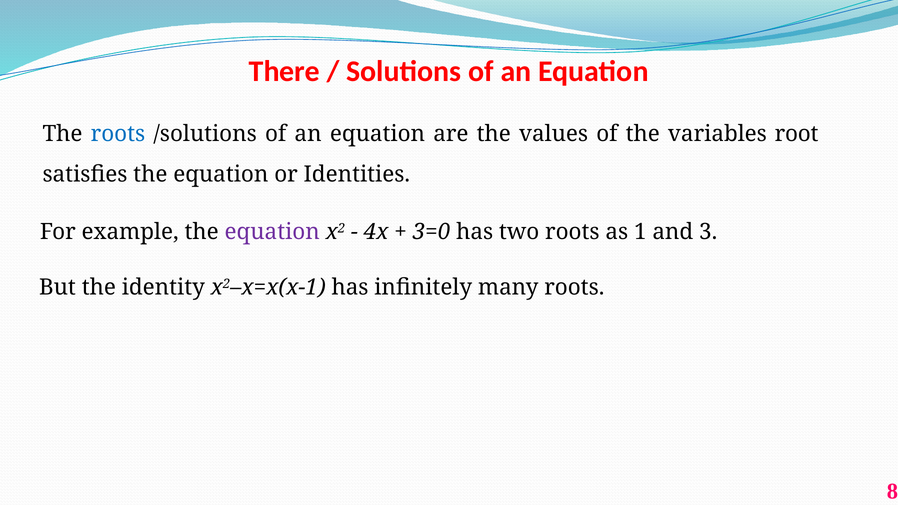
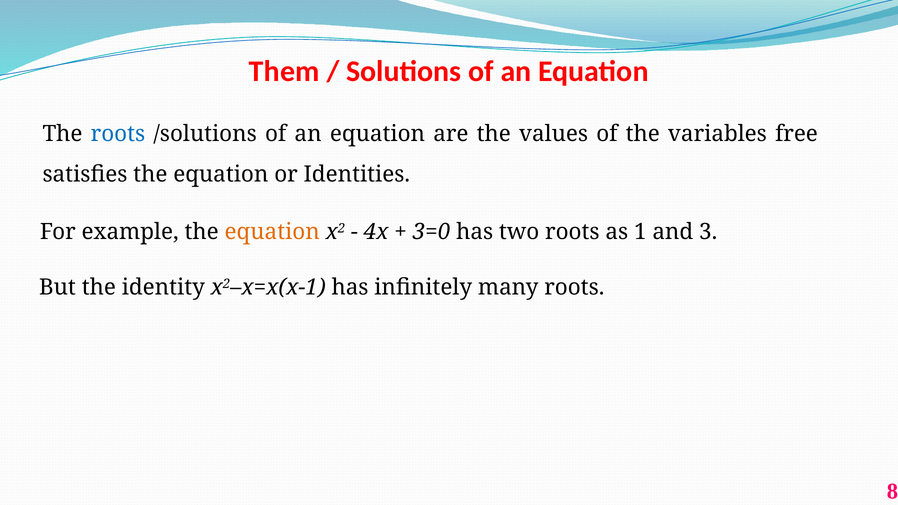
There: There -> Them (284, 71)
root: root -> free (797, 134)
equation colour: purple -> orange (272, 232)
